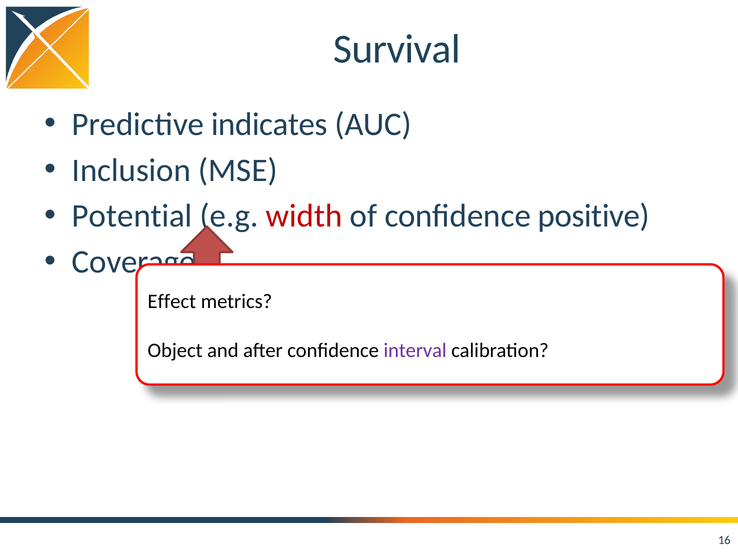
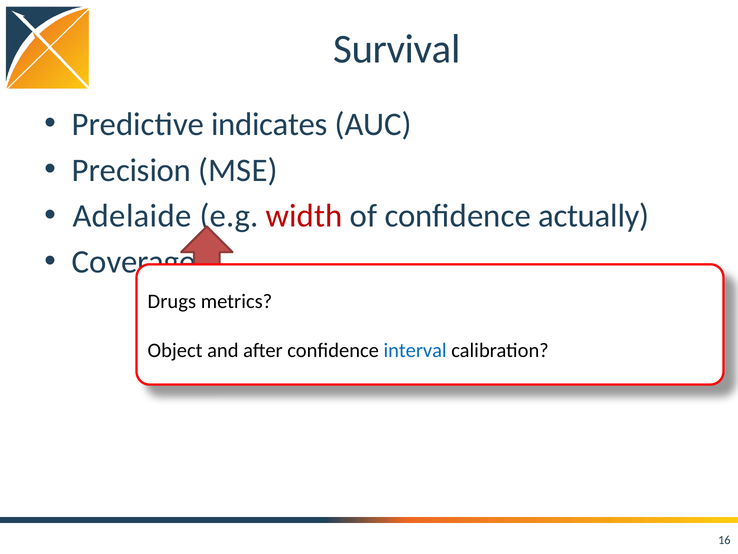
Inclusion: Inclusion -> Precision (132, 170)
Potential: Potential -> Adelaide (132, 216)
positive: positive -> actually (594, 216)
Effect: Effect -> Drugs (172, 301)
interval colour: purple -> blue (415, 350)
